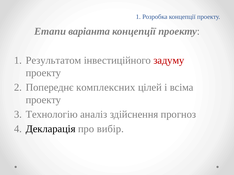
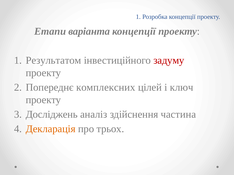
всіма: всіма -> ключ (182, 88)
Технологію: Технологію -> Досліджень (52, 115)
прогноз: прогноз -> частина (178, 115)
Декларація colour: black -> orange (51, 129)
вибір: вибір -> трьох (110, 129)
